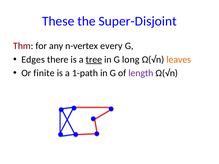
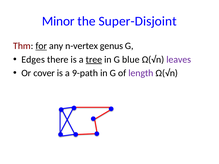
These: These -> Minor (58, 21)
for underline: none -> present (41, 46)
every: every -> genus (111, 46)
long: long -> blue (131, 60)
leaves colour: orange -> purple (179, 60)
finite: finite -> cover (44, 73)
1-path: 1-path -> 9-path (85, 73)
